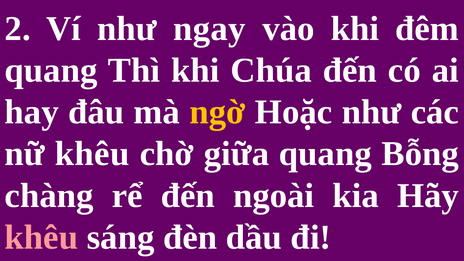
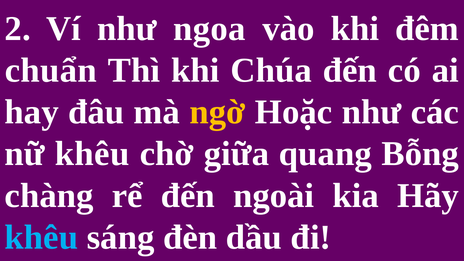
ngay: ngay -> ngoa (209, 29)
quang: quang -> chuẩn (51, 70)
khêu colour: pink -> light blue (41, 237)
